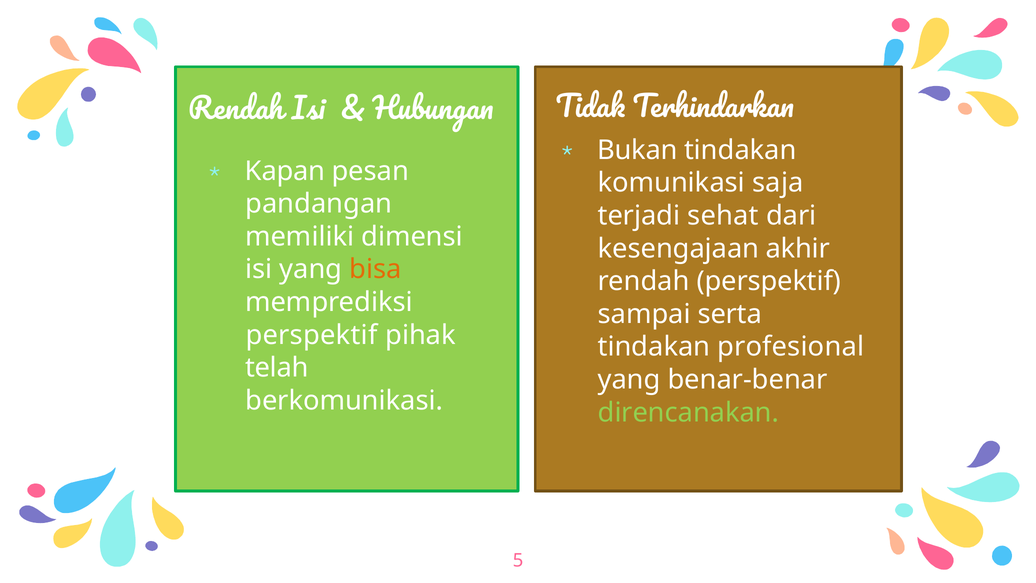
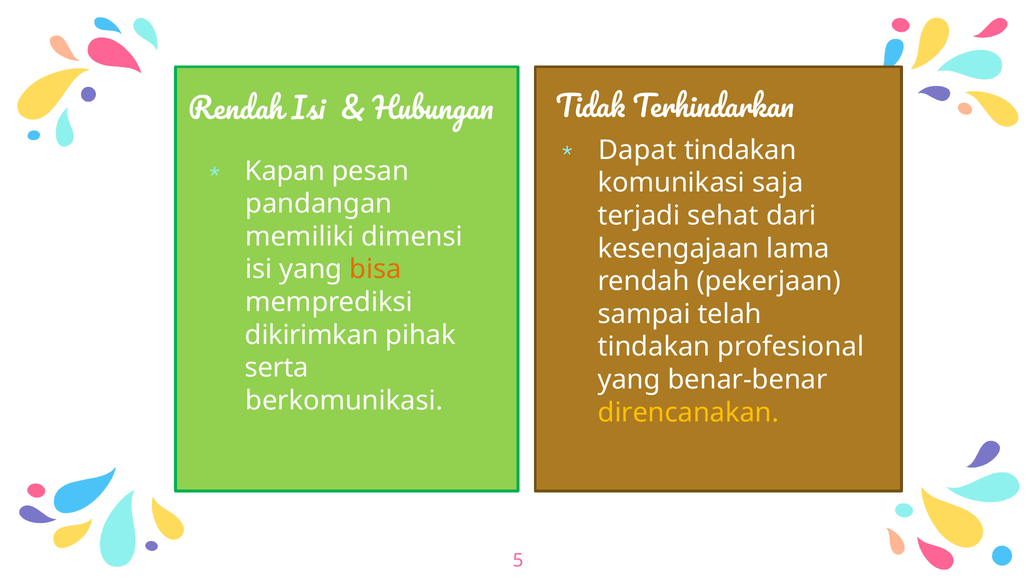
Bukan: Bukan -> Dapat (637, 150)
akhir: akhir -> lama (798, 248)
rendah perspektif: perspektif -> pekerjaan (769, 281)
serta: serta -> telah (730, 314)
perspektif: perspektif -> dikirimkan (312, 335)
telah: telah -> serta (277, 368)
direncanakan colour: light green -> yellow (688, 412)
